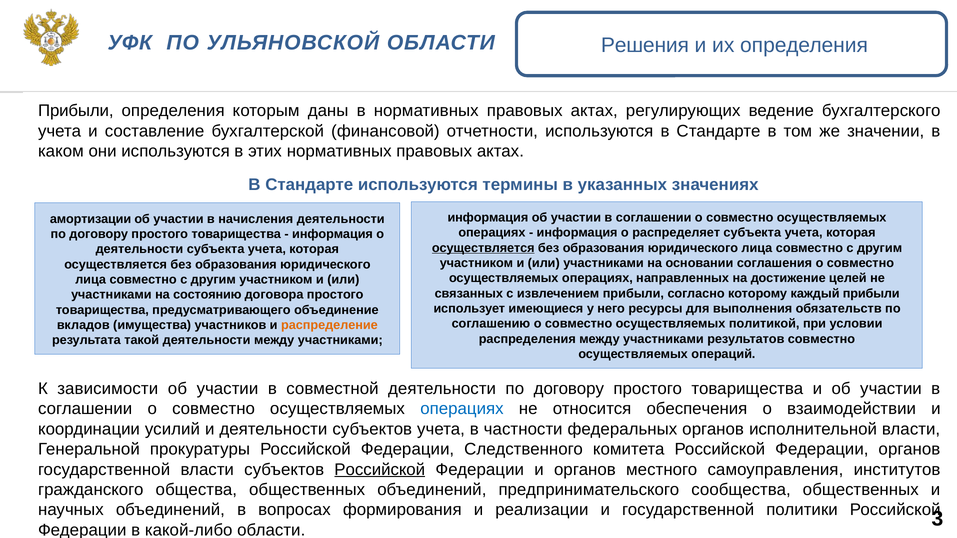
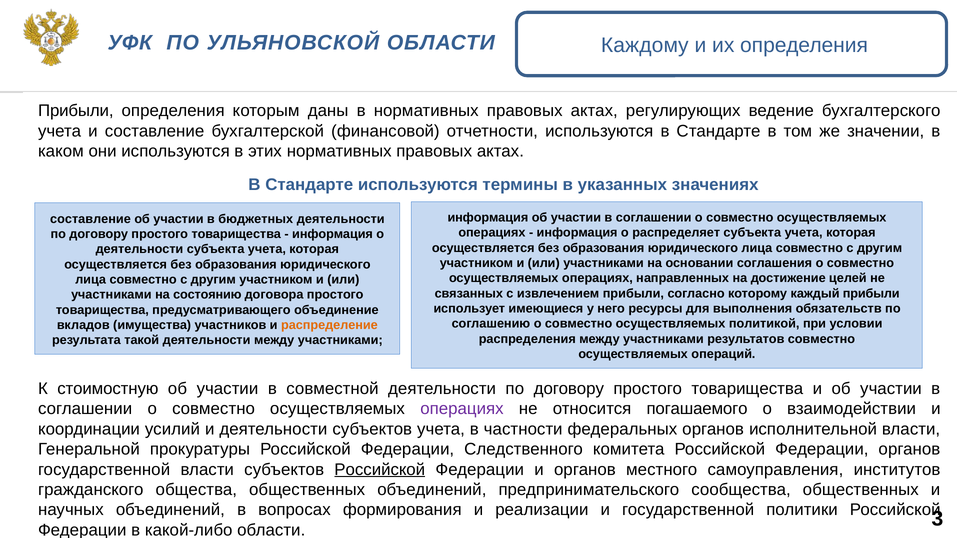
Решения: Решения -> Каждому (645, 46)
амортизации: амортизации -> составление (90, 219)
начисления: начисления -> бюджетных (256, 219)
осуществляется underline: present -> none (483, 248)
зависимости: зависимости -> стоимостную (108, 389)
операциях colour: blue -> purple (462, 409)
обеспечения: обеспечения -> погашаемого (697, 409)
